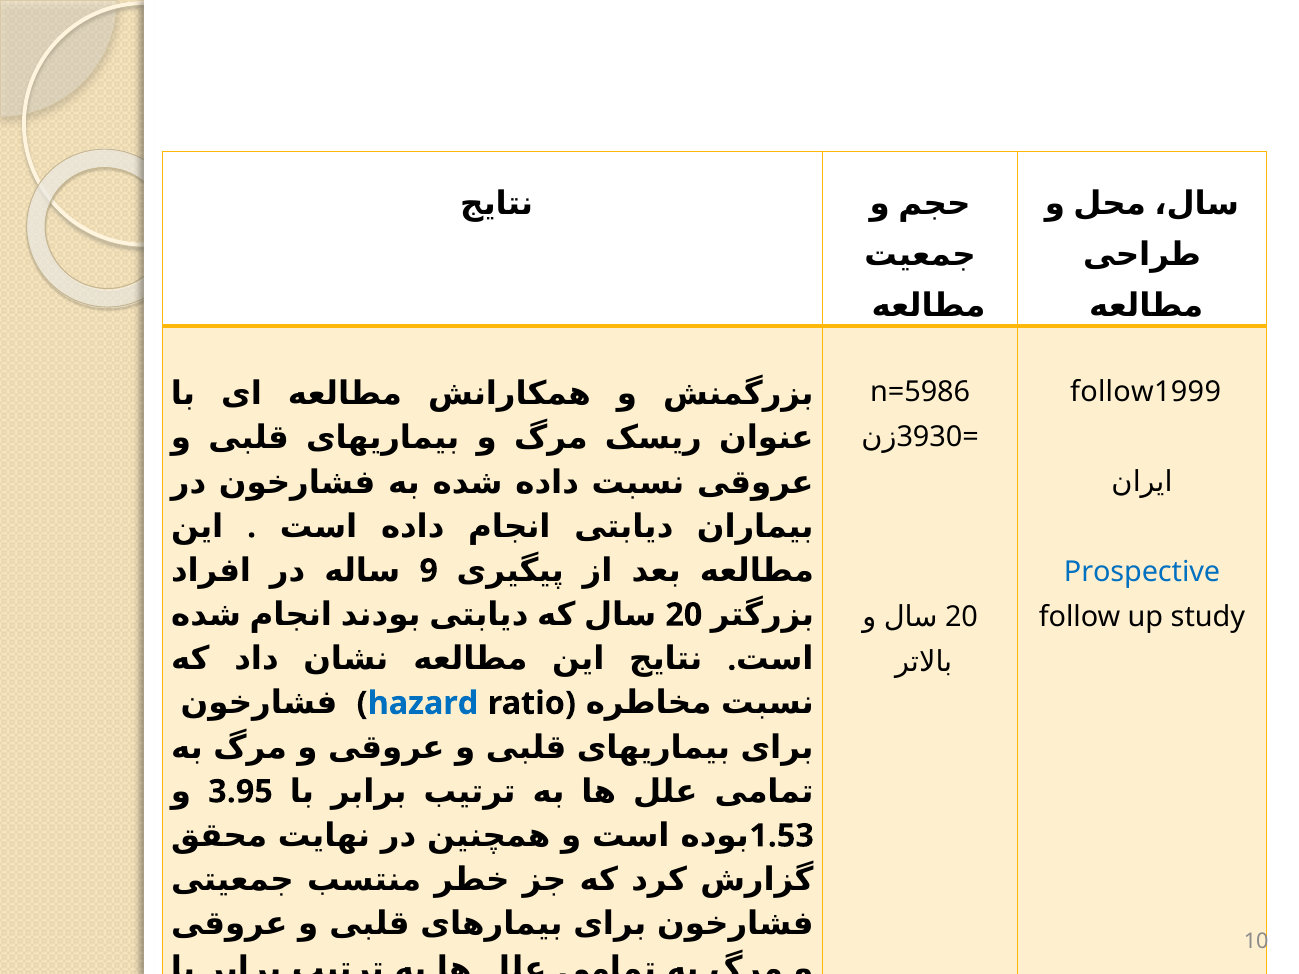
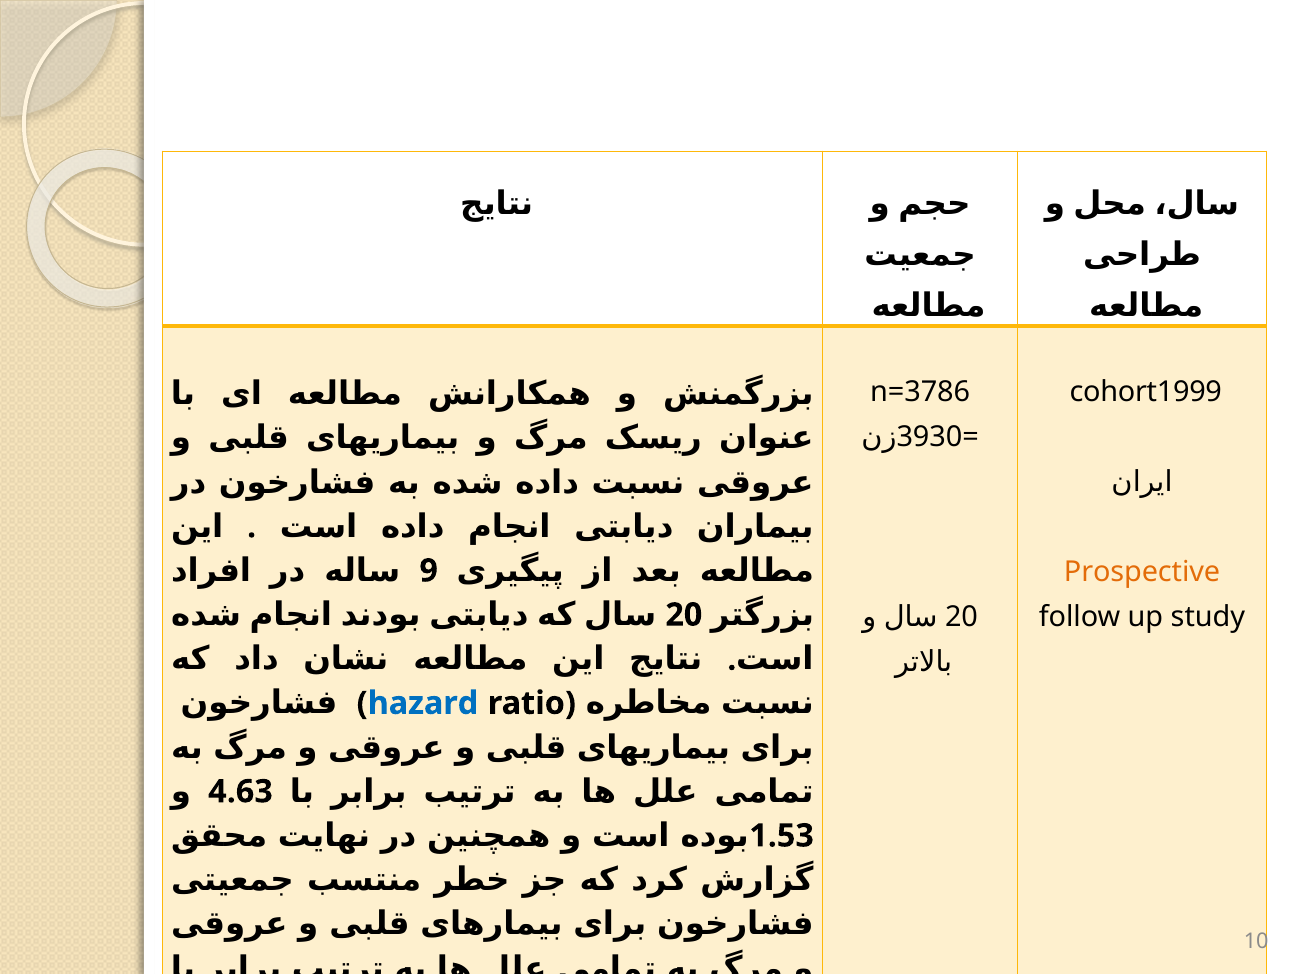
n=5986: n=5986 -> n=3786 (920, 392)
follow1999: follow1999 -> cohort1999 (1146, 392)
Prospective colour: blue -> orange (1142, 572)
3.95: 3.95 -> 4.63 (241, 792)
